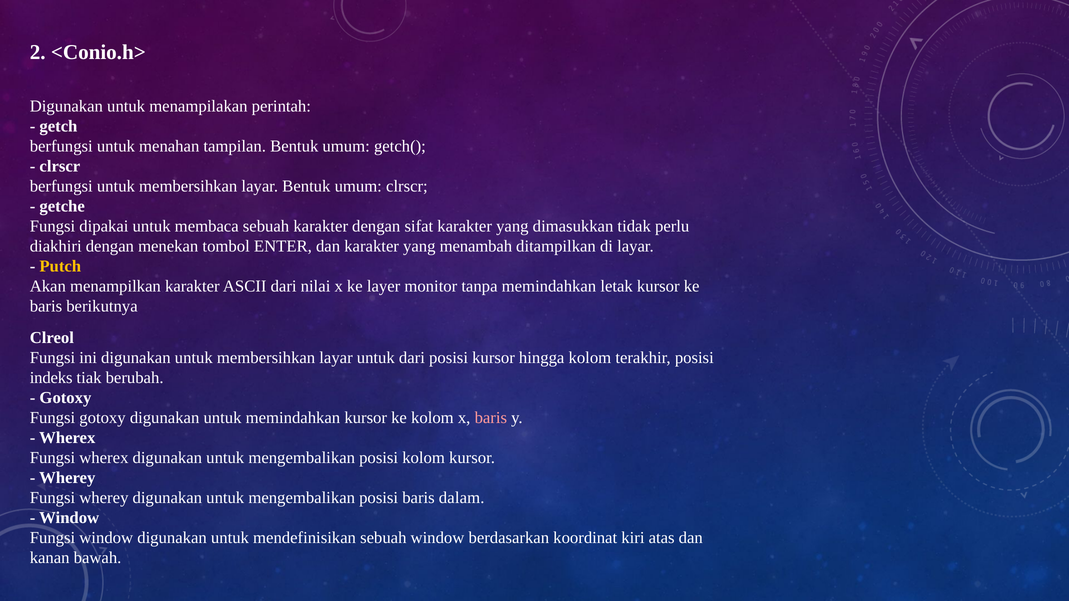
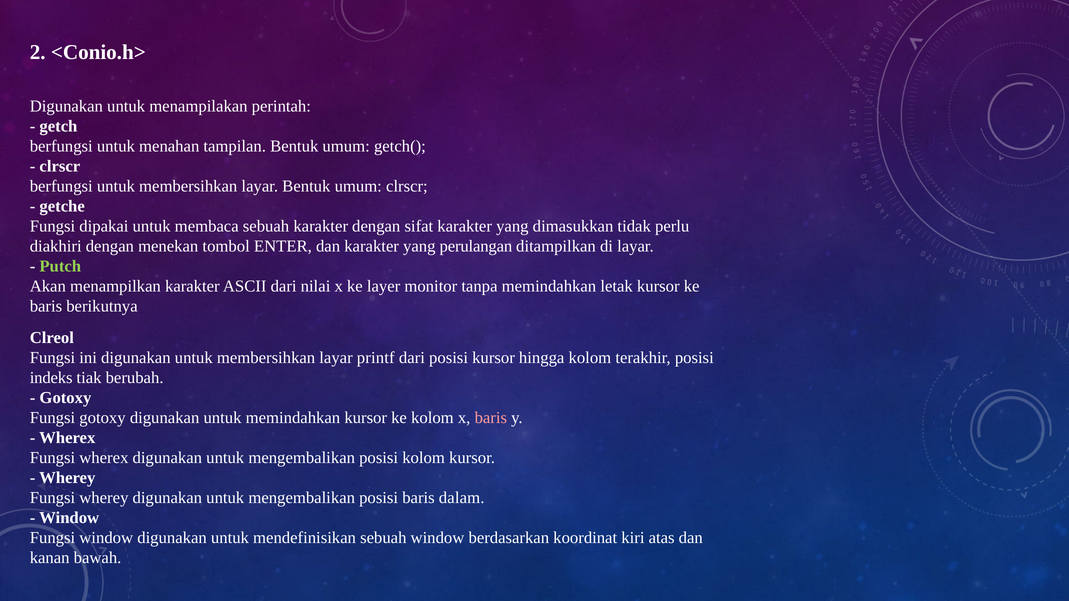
menambah: menambah -> perulangan (476, 246)
Putch colour: yellow -> light green (60, 266)
layar untuk: untuk -> printf (376, 358)
